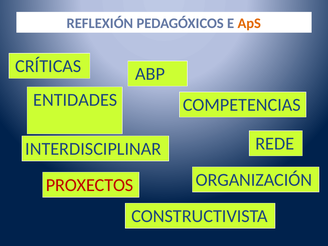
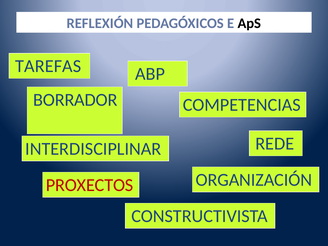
ApS colour: orange -> black (249, 23)
CRÍTICAS: CRÍTICAS -> TAREFAS (48, 66)
ENTIDADES: ENTIDADES -> BORRADOR (75, 100)
